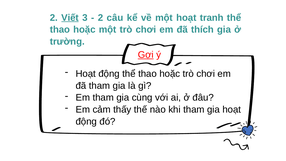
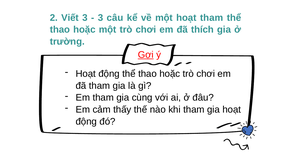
Viết underline: present -> none (70, 18)
2: 2 -> 3 (101, 18)
hoạt tranh: tranh -> tham (212, 18)
